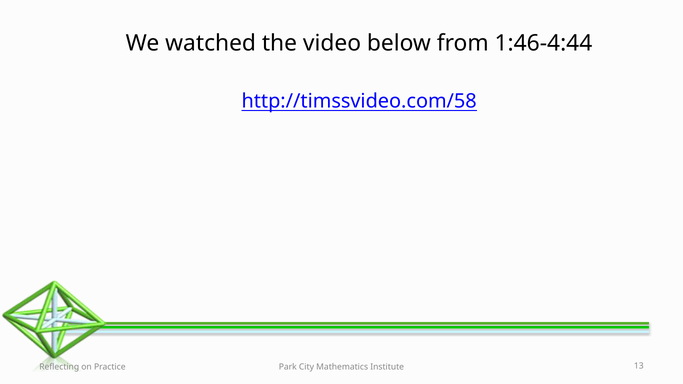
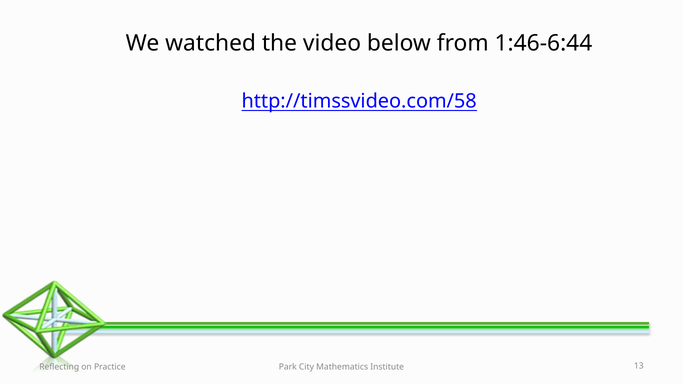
1:46-4:44: 1:46-4:44 -> 1:46-6:44 (543, 43)
